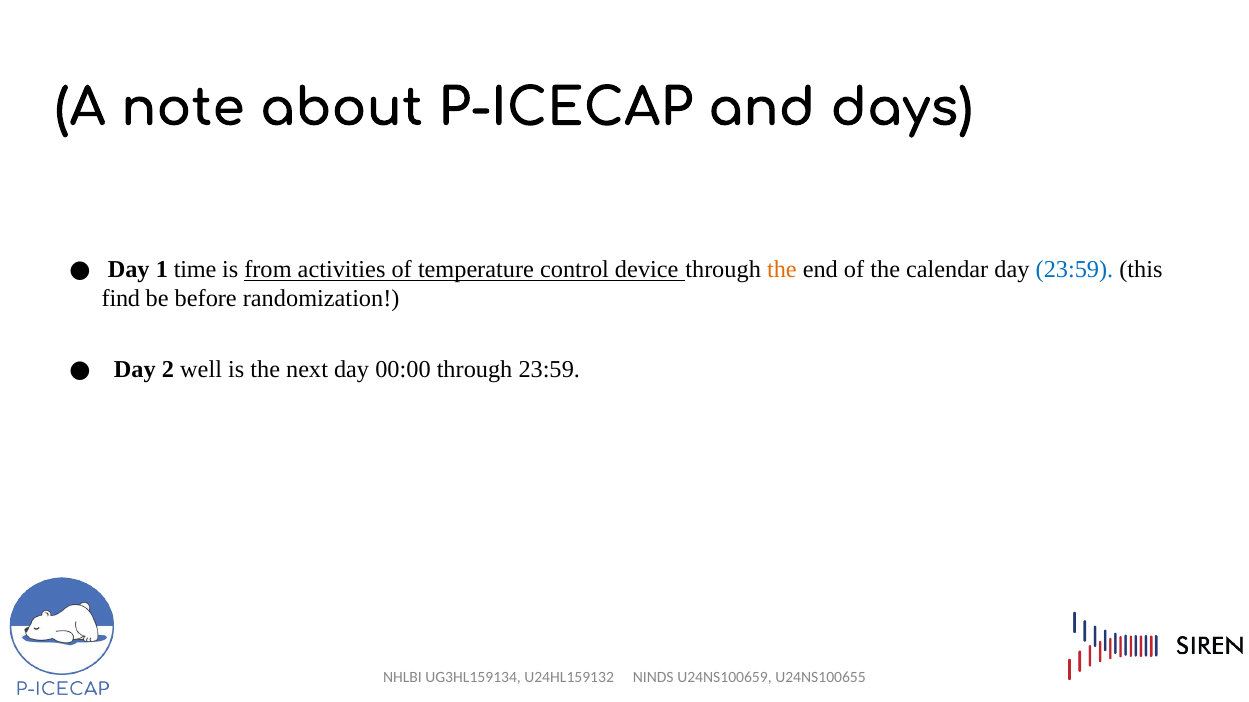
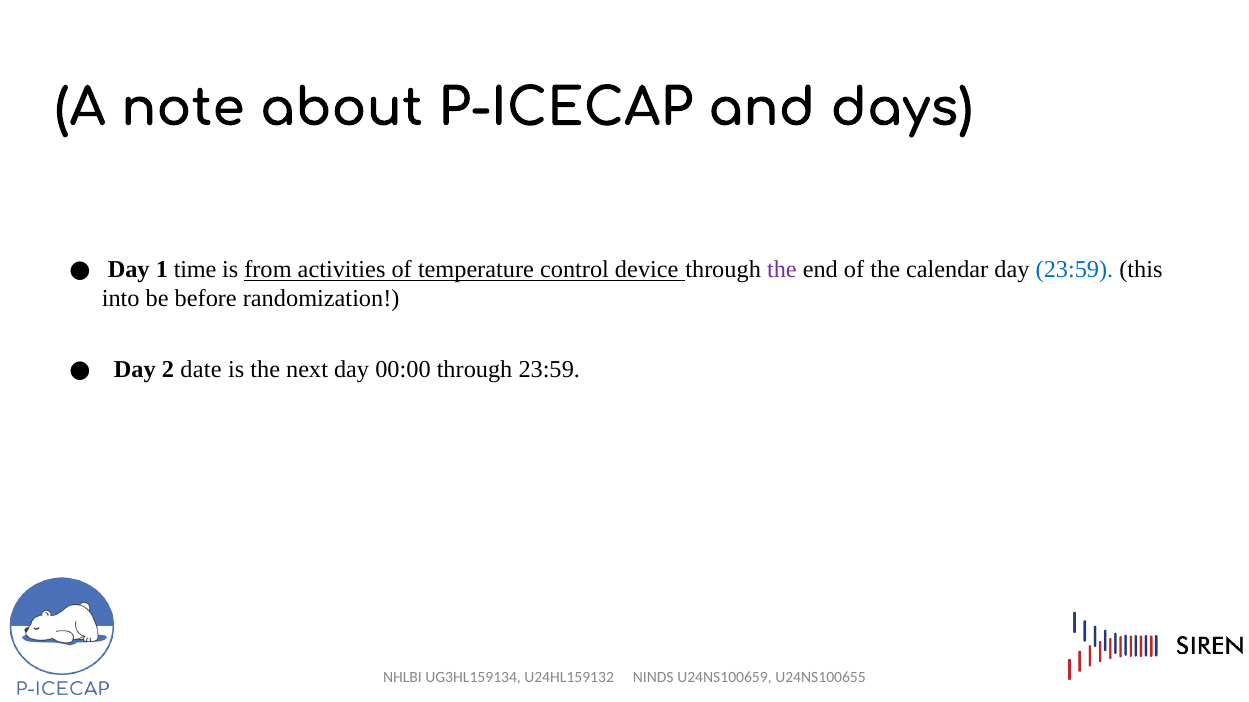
the colour: orange -> purple (782, 270)
find: find -> into (121, 299)
well: well -> date (201, 370)
